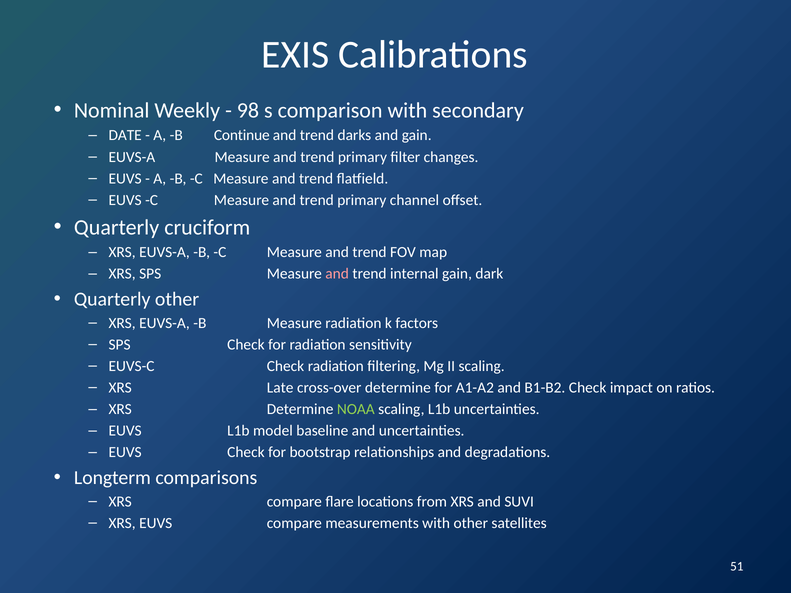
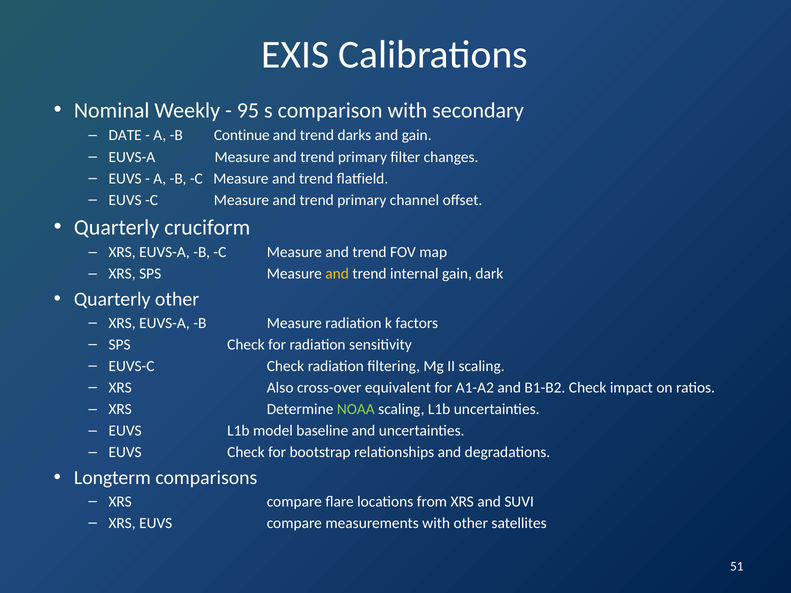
98: 98 -> 95 (248, 110)
and colour: pink -> yellow (337, 274)
Late: Late -> Also (280, 388)
cross-over determine: determine -> equivalent (398, 388)
